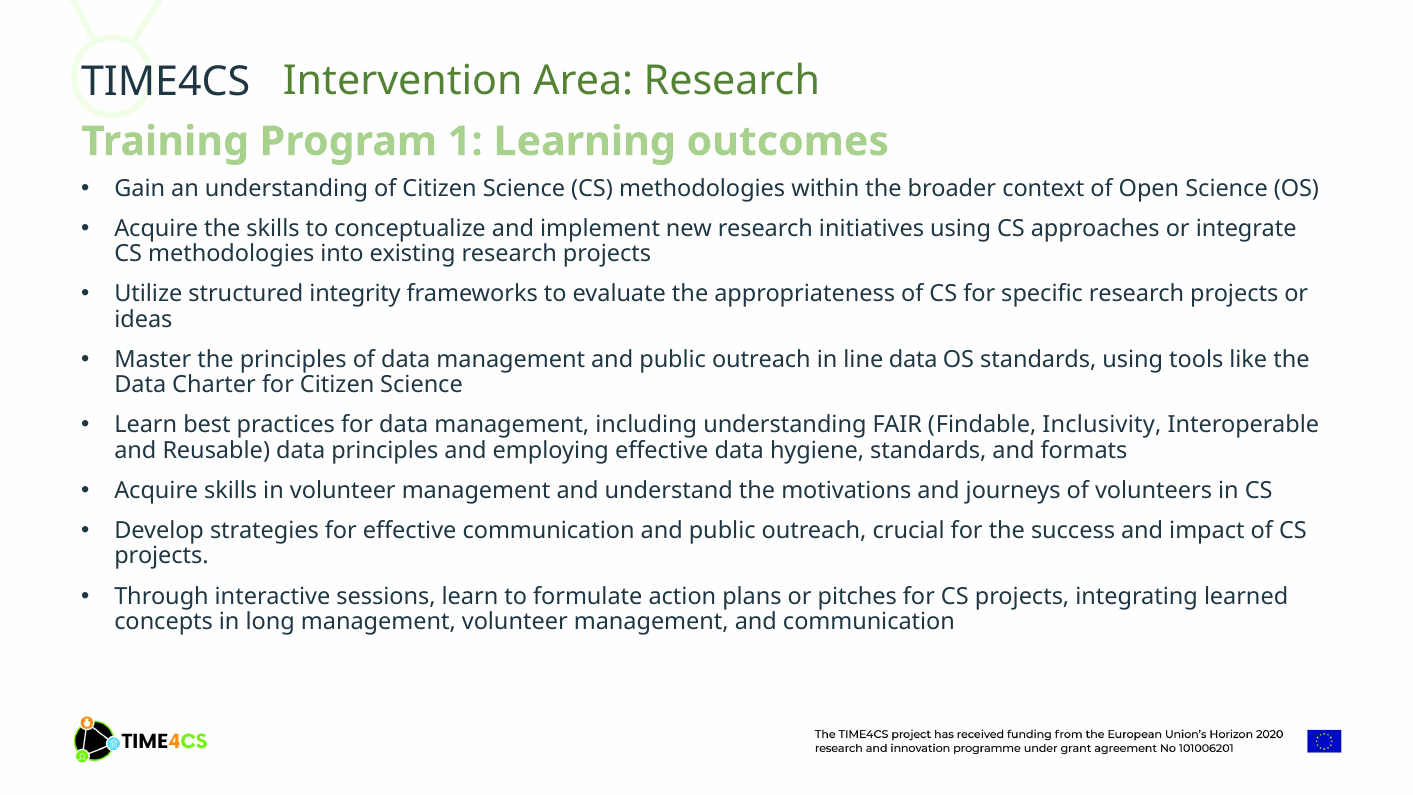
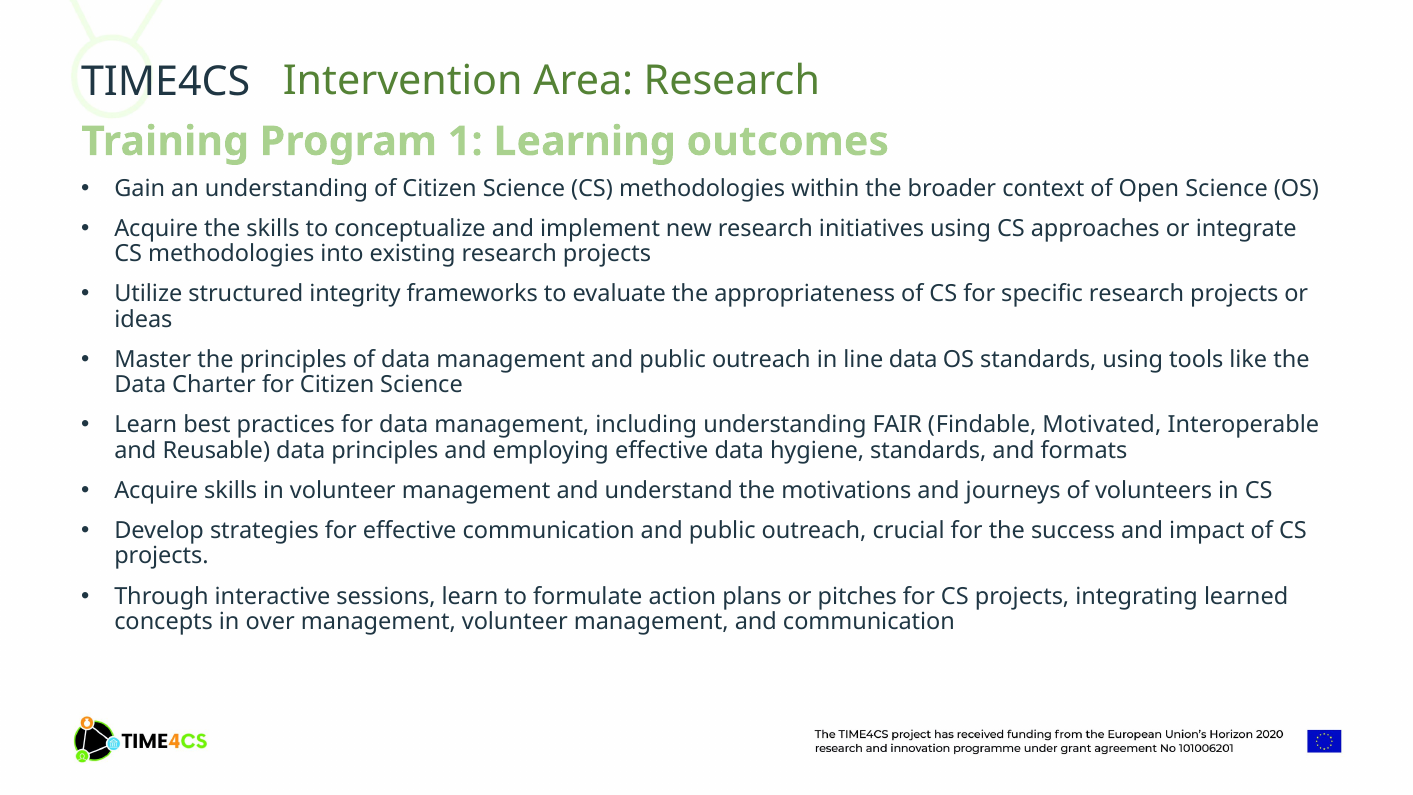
Inclusivity: Inclusivity -> Motivated (1102, 425)
long: long -> over (270, 622)
